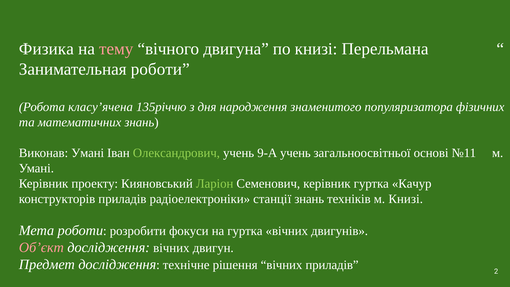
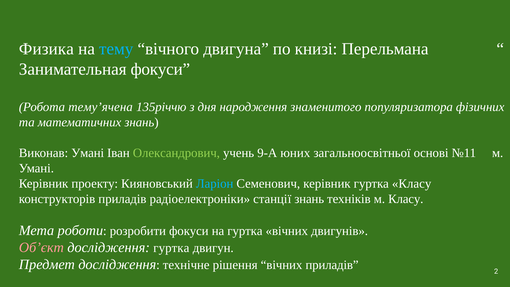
тему colour: pink -> light blue (116, 49)
Занимательная роботи: роботи -> фокуси (160, 69)
класу’ячена: класу’ячена -> тему’ячена (101, 107)
9-А учень: учень -> юних (295, 153)
Ларіон colour: light green -> light blue (215, 184)
гуртка Качур: Качур -> Класу (412, 184)
м Книзі: Книзі -> Класу (406, 199)
дослідження вічних: вічних -> гуртка (171, 248)
